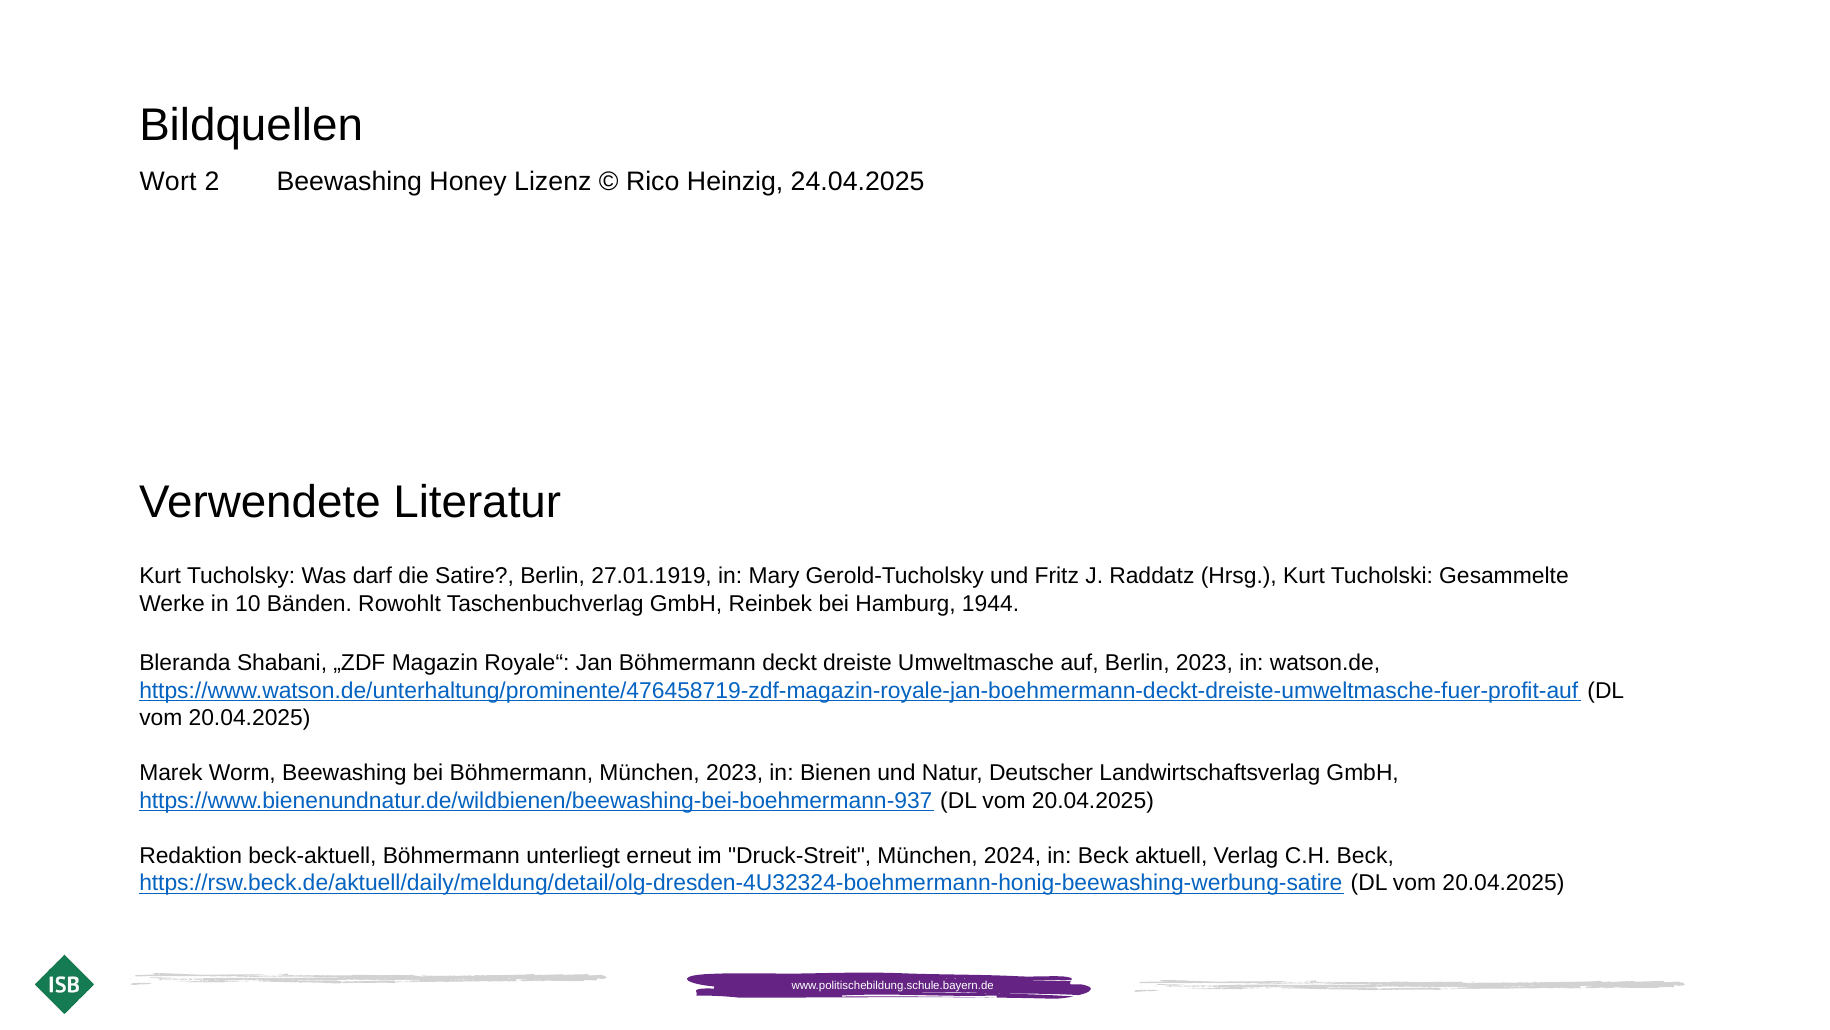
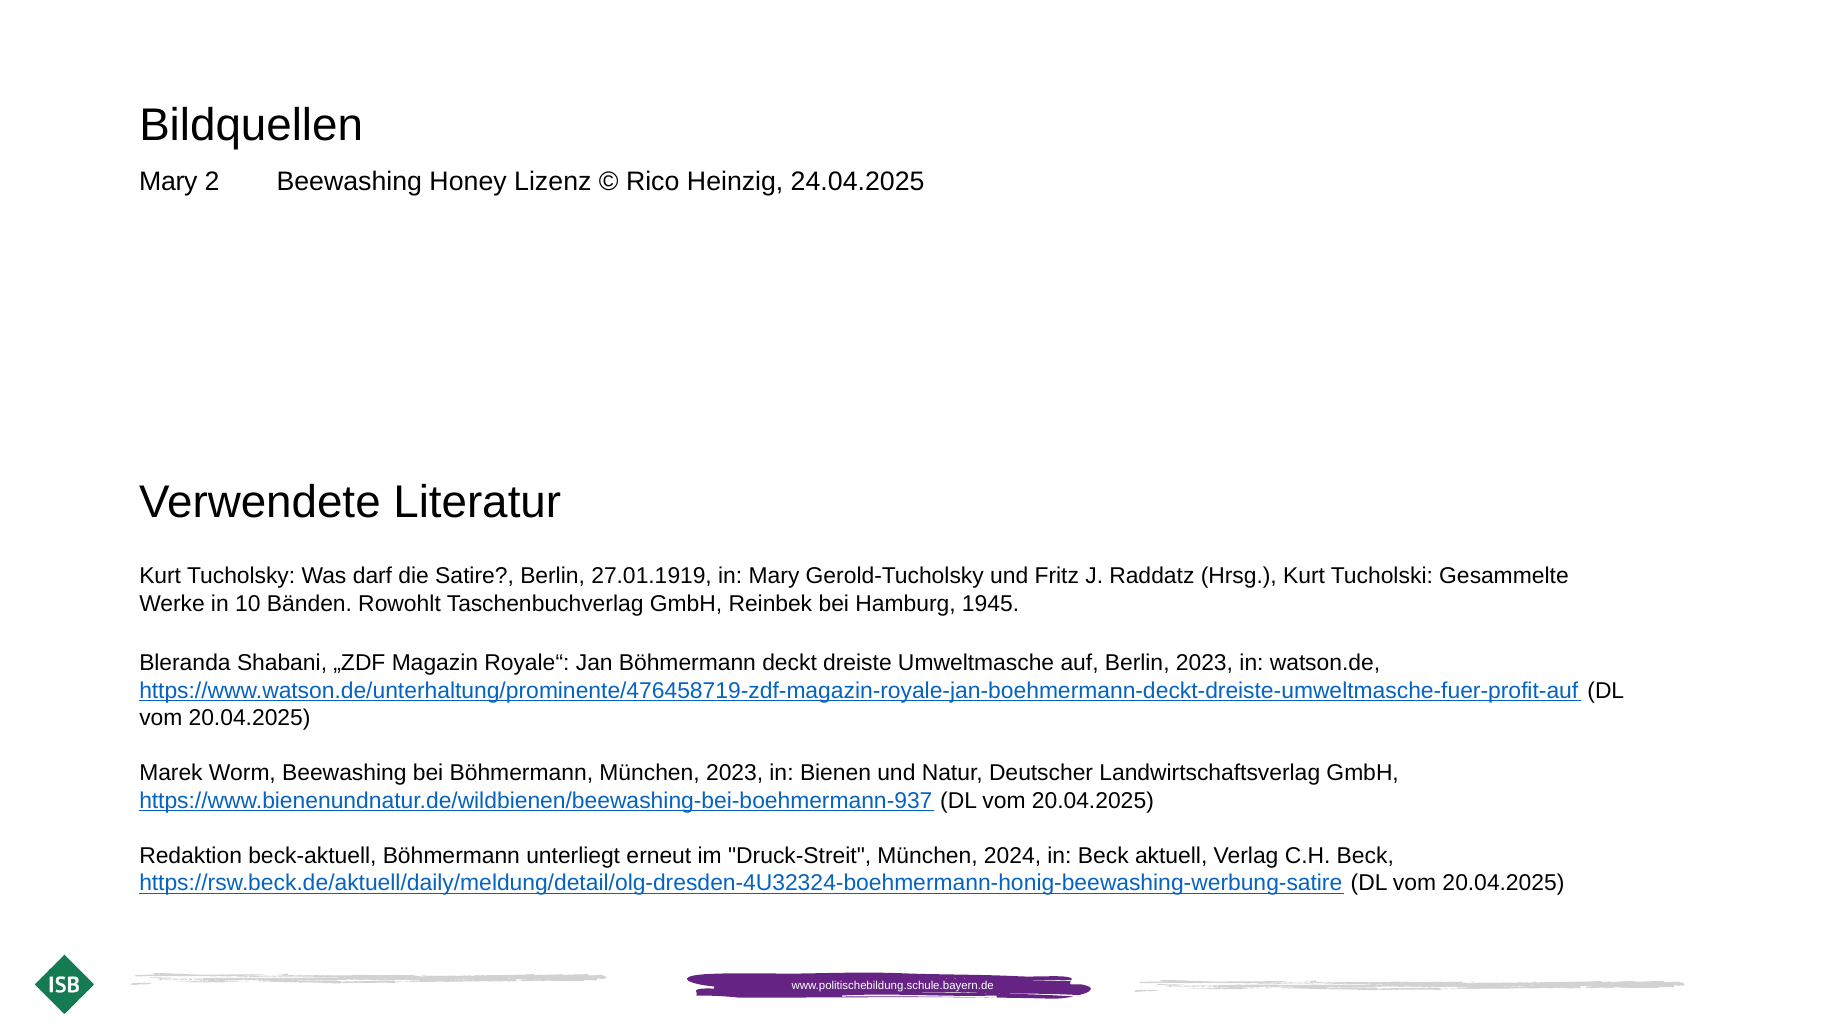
Wort: Wort -> Mary (168, 182)
1944: 1944 -> 1945 (991, 603)
